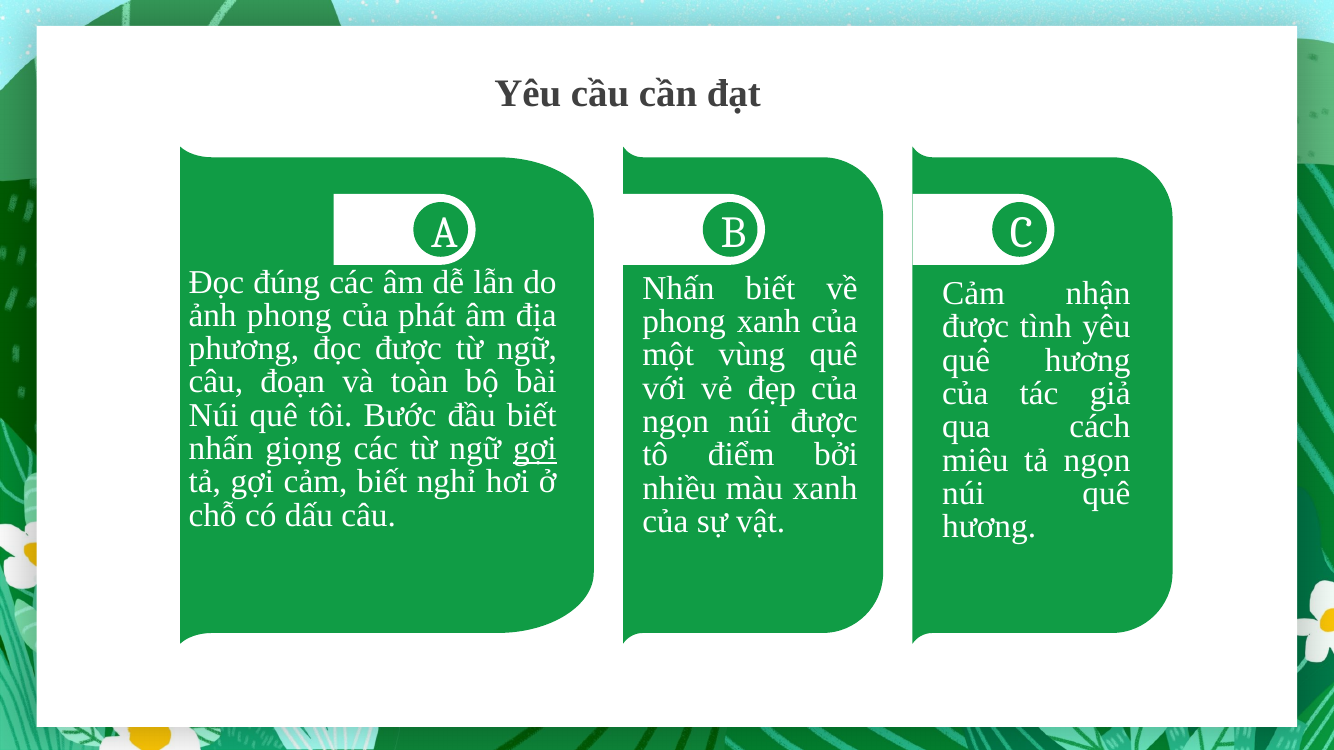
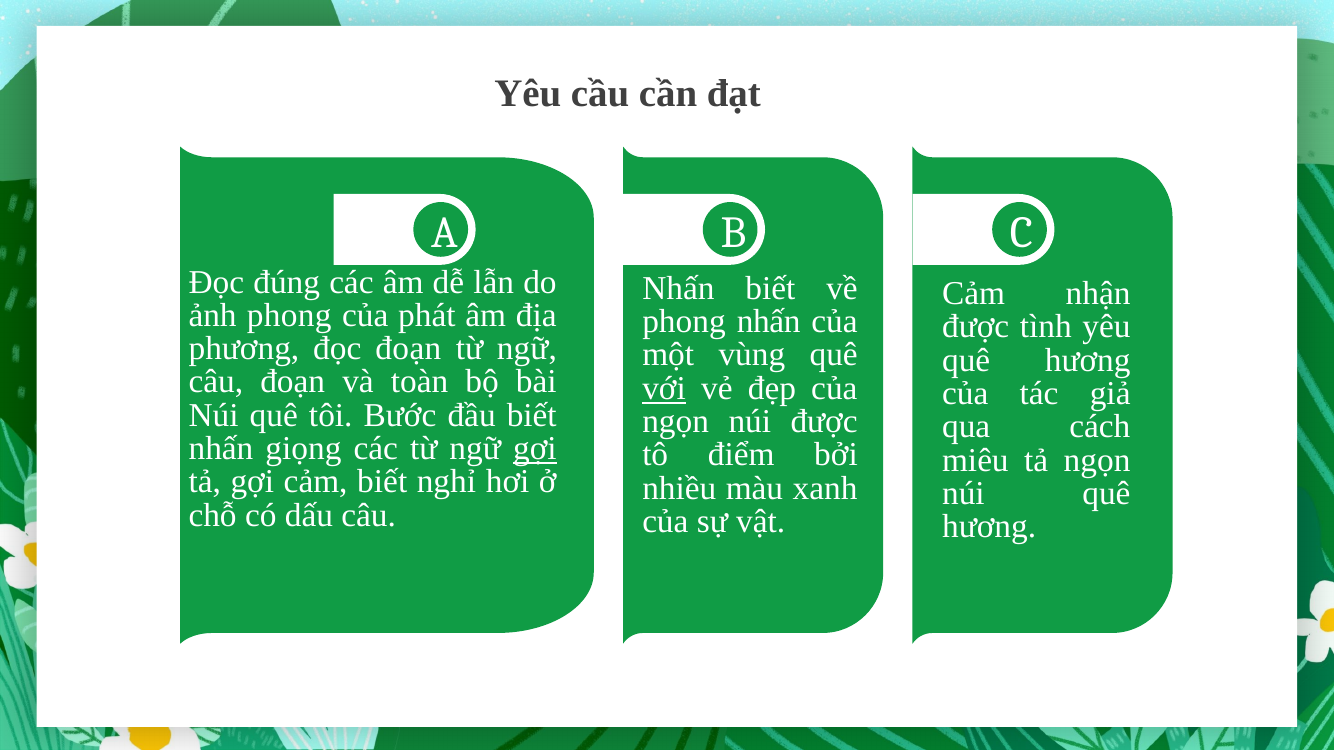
phong xanh: xanh -> nhấn (769, 322)
đọc được: được -> đoạn (408, 349)
với underline: none -> present (664, 388)
